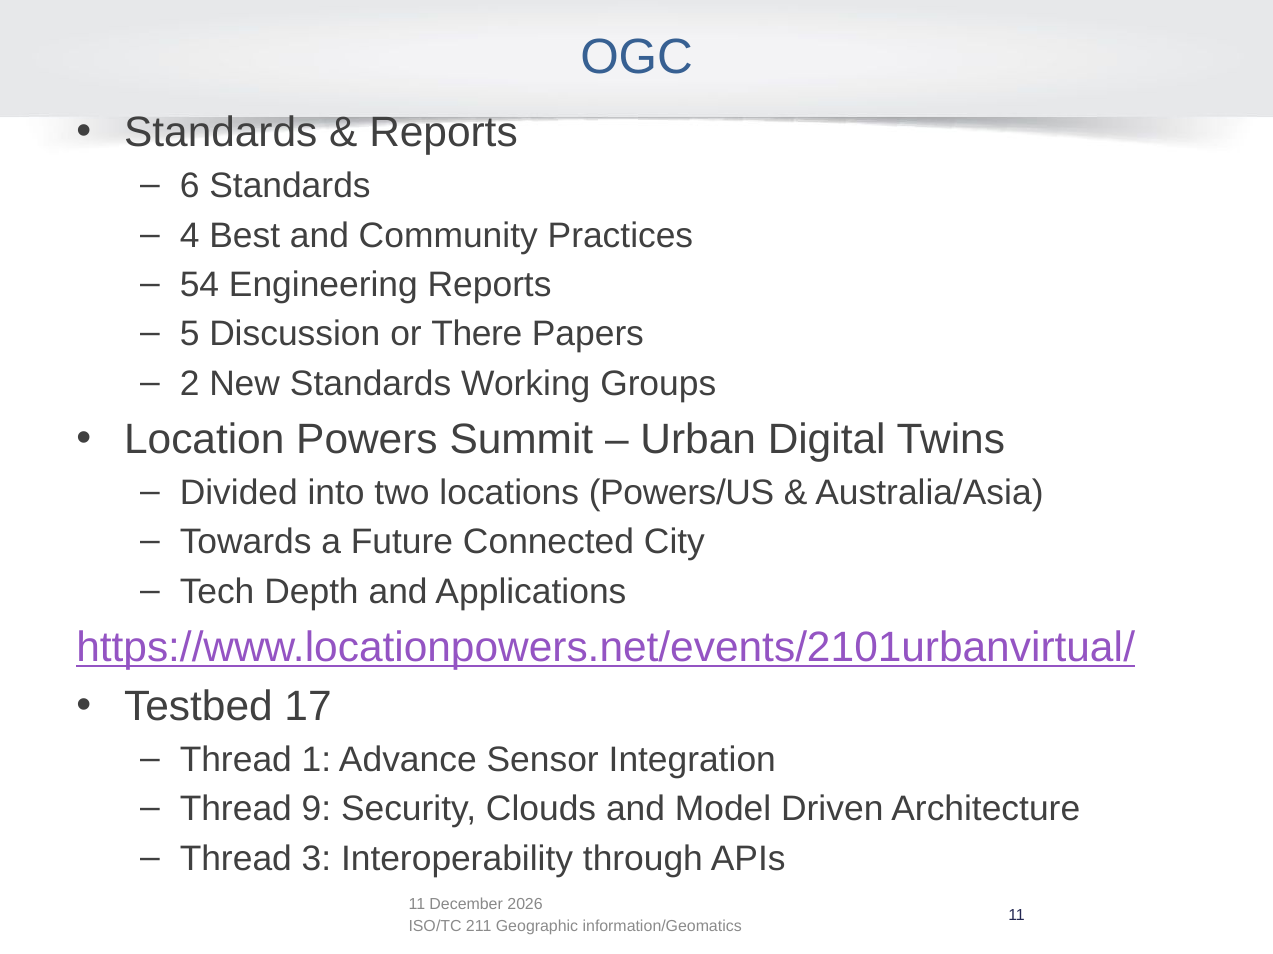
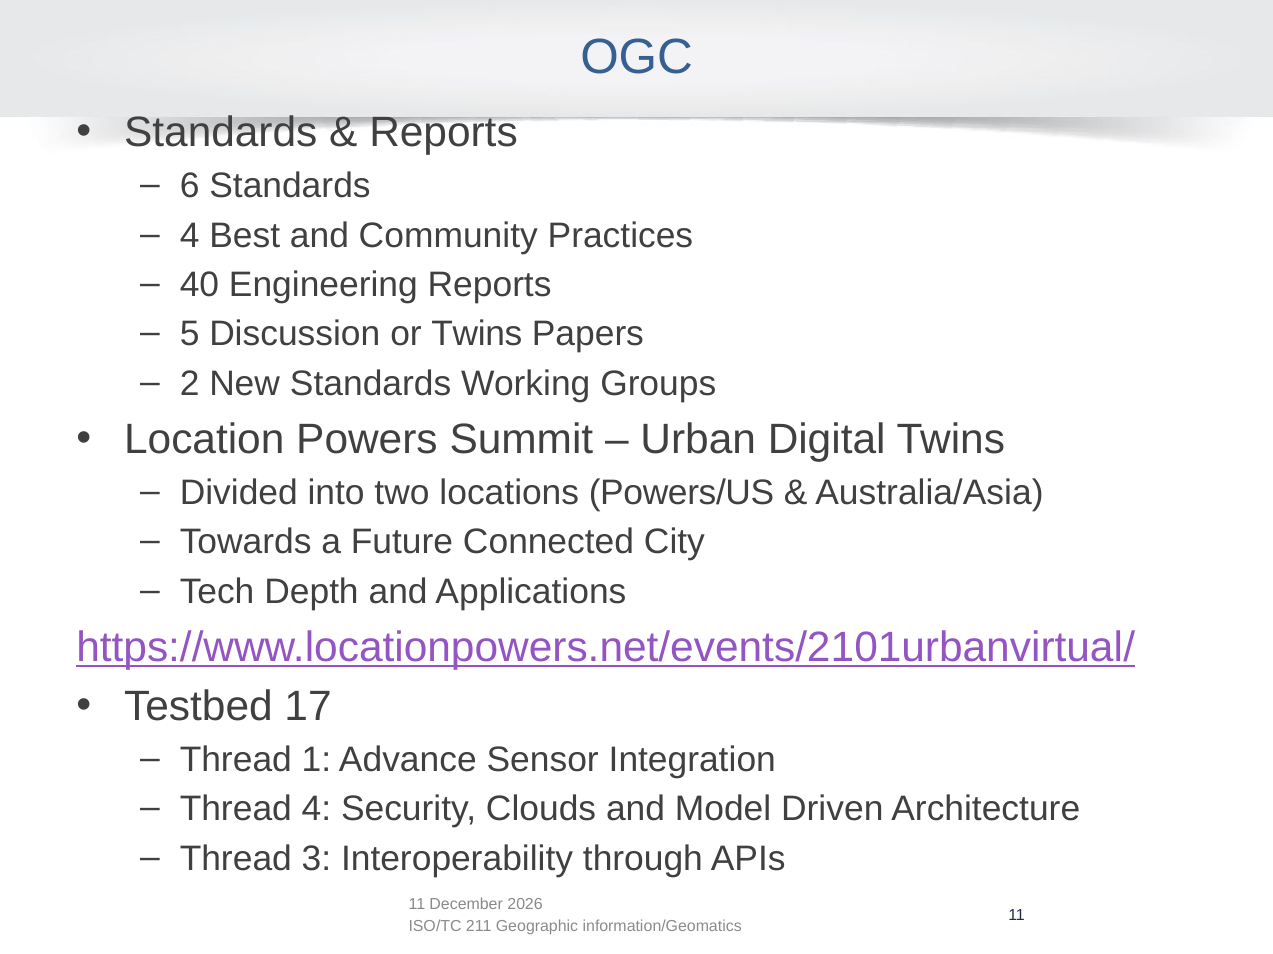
54: 54 -> 40 (199, 285)
or There: There -> Twins (477, 335)
Thread 9: 9 -> 4 (316, 810)
